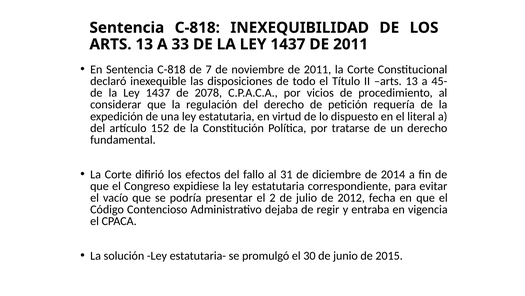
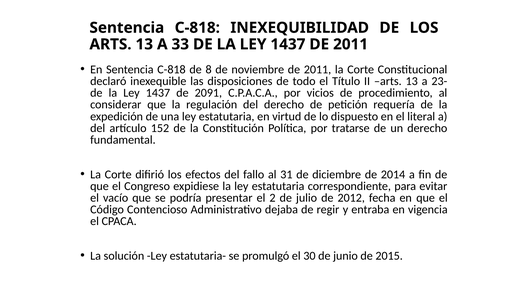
7: 7 -> 8 (209, 69)
45-: 45- -> 23- (439, 81)
2078: 2078 -> 2091 (208, 93)
